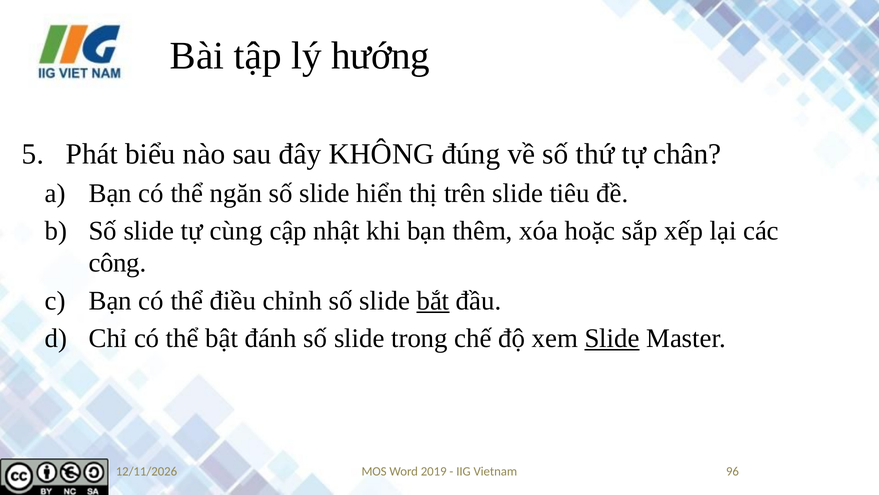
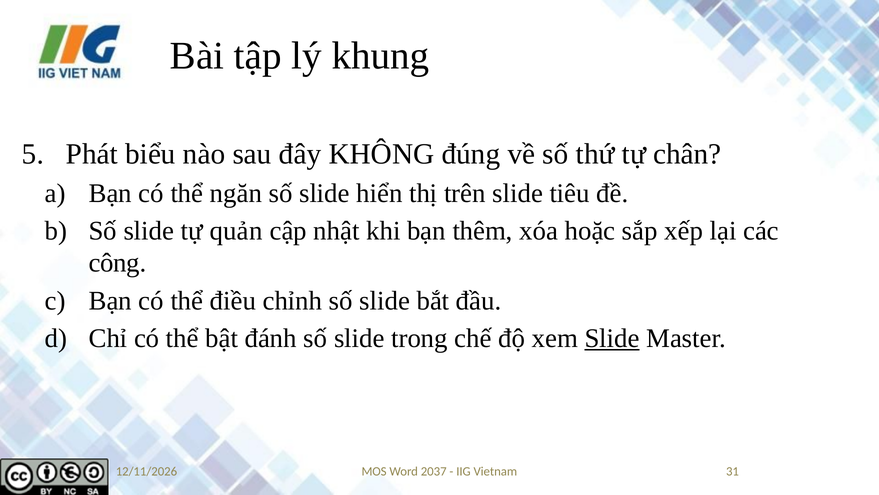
hướng: hướng -> khung (380, 56)
cùng: cùng -> quản (236, 231)
bắt underline: present -> none (433, 300)
2019: 2019 -> 2037 (434, 471)
96: 96 -> 31 (733, 471)
